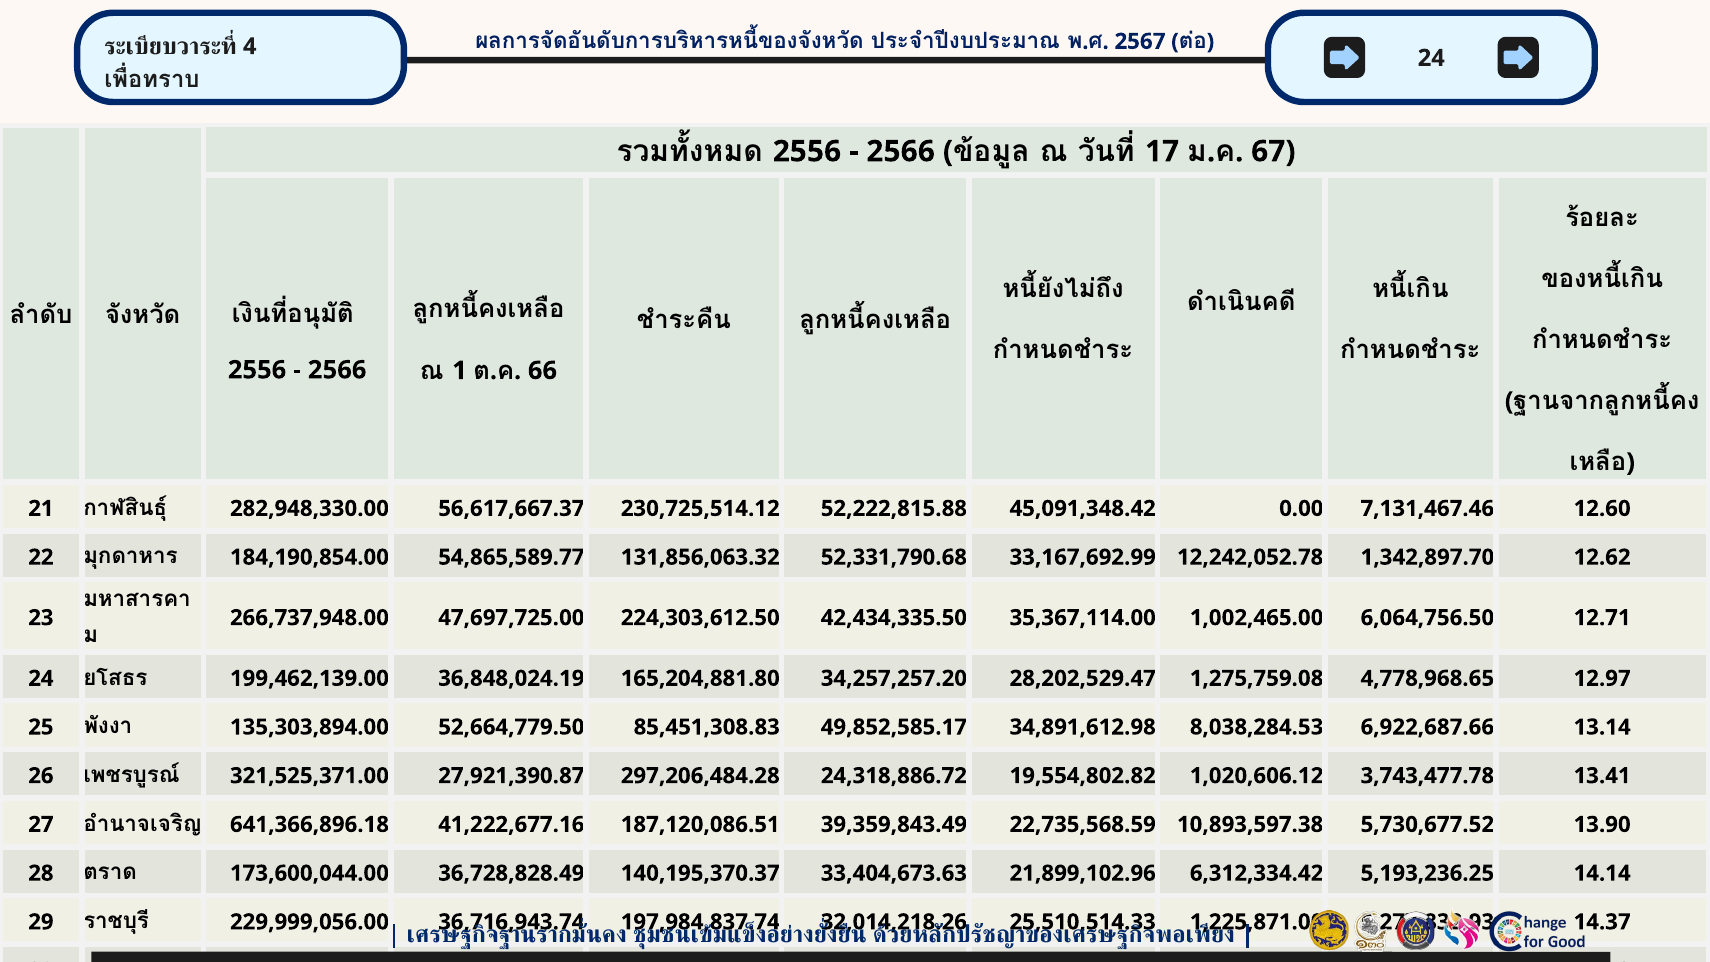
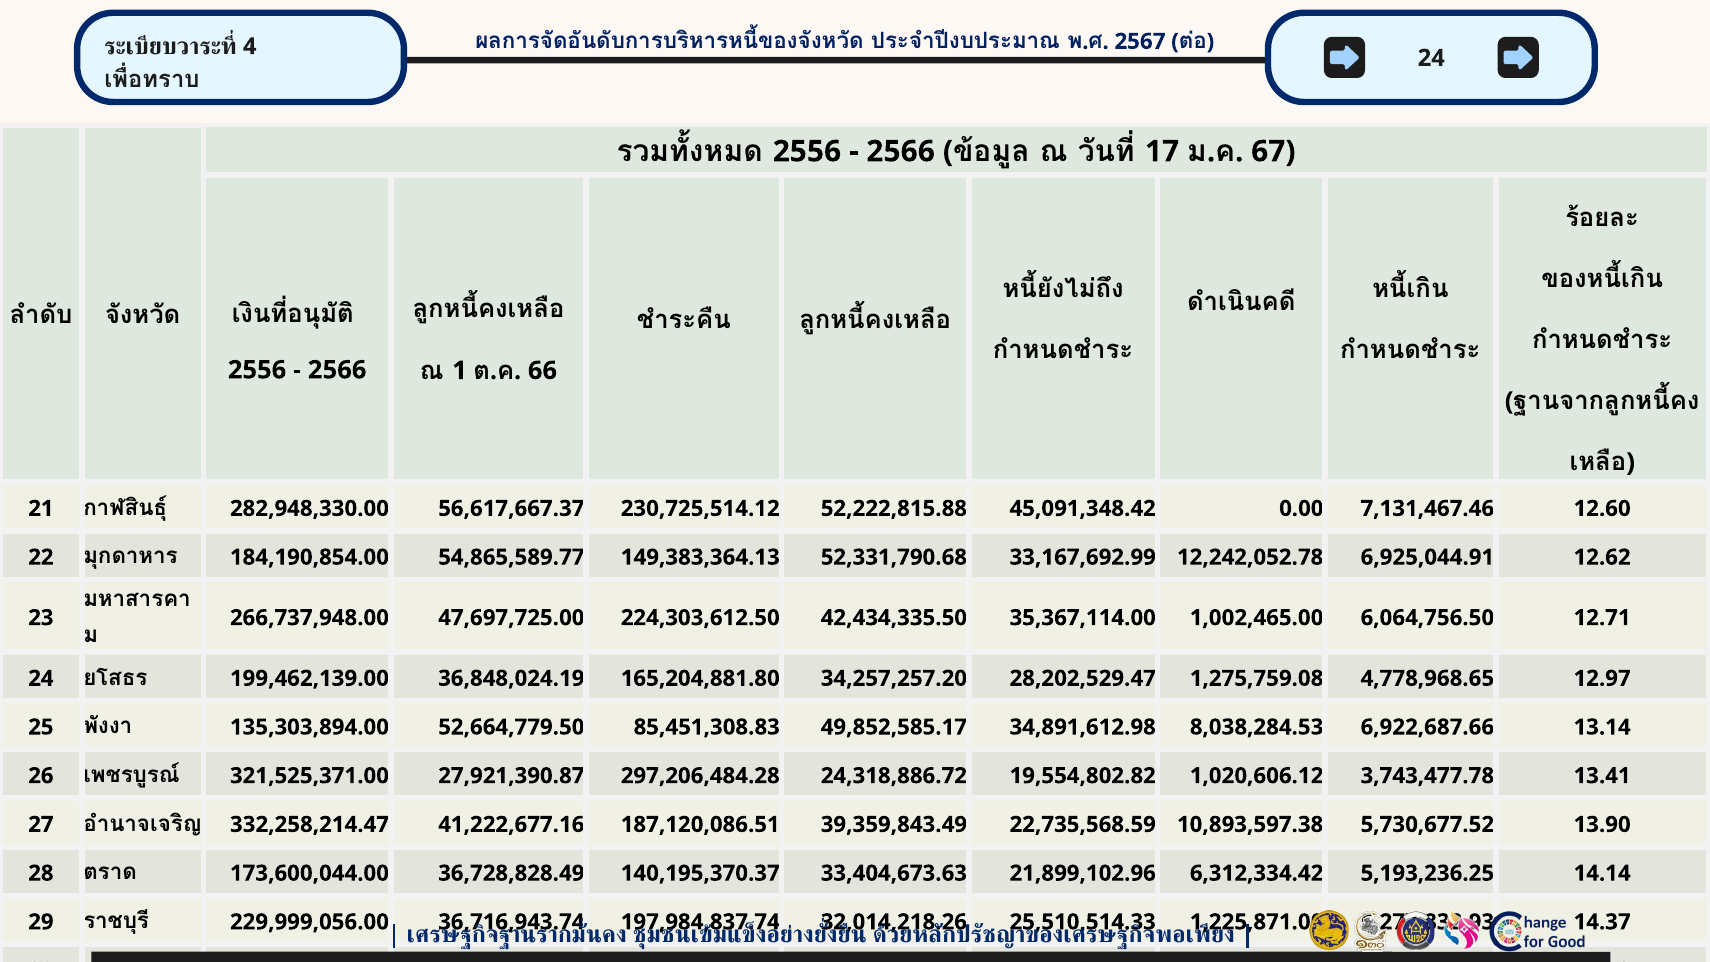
131,856,063.32: 131,856,063.32 -> 149,383,364.13 (700, 557)
1,342,897.70: 1,342,897.70 -> 6,925,044.91 (1427, 557)
641,366,896.18: 641,366,896.18 -> 332,258,214.47 (310, 824)
